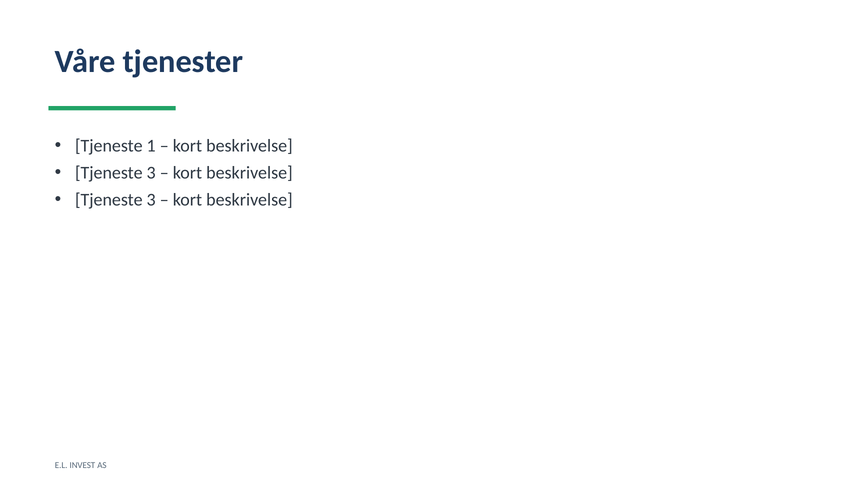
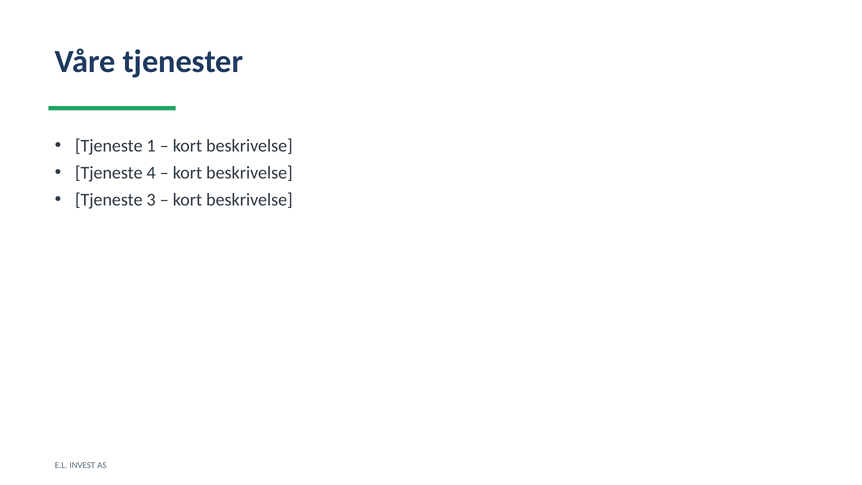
3: 3 -> 4 (151, 173)
